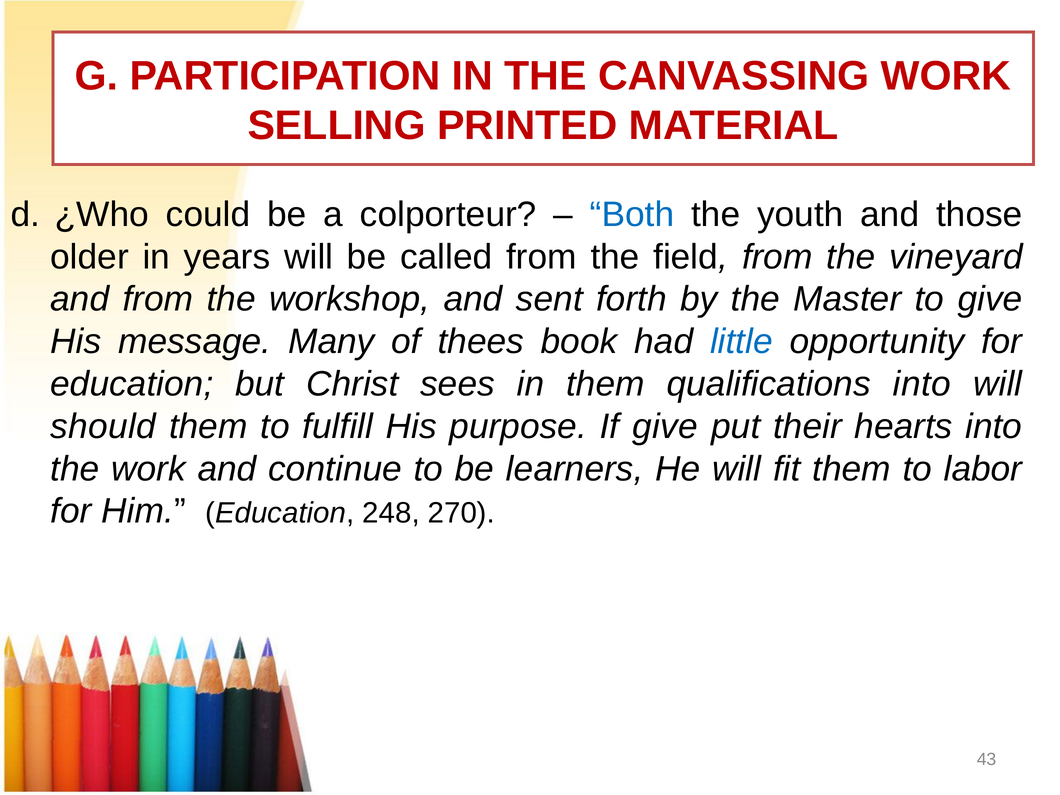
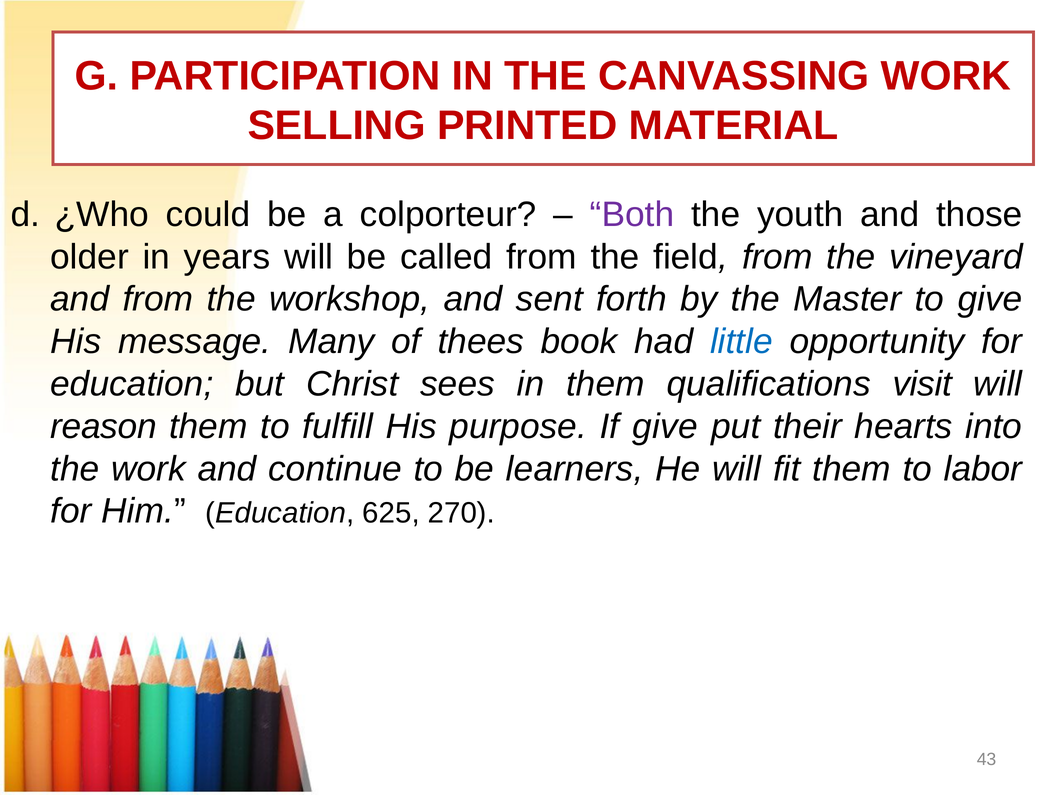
Both colour: blue -> purple (632, 214)
qualifications into: into -> visit (922, 384)
should: should -> reason (104, 426)
248: 248 -> 625 (391, 513)
